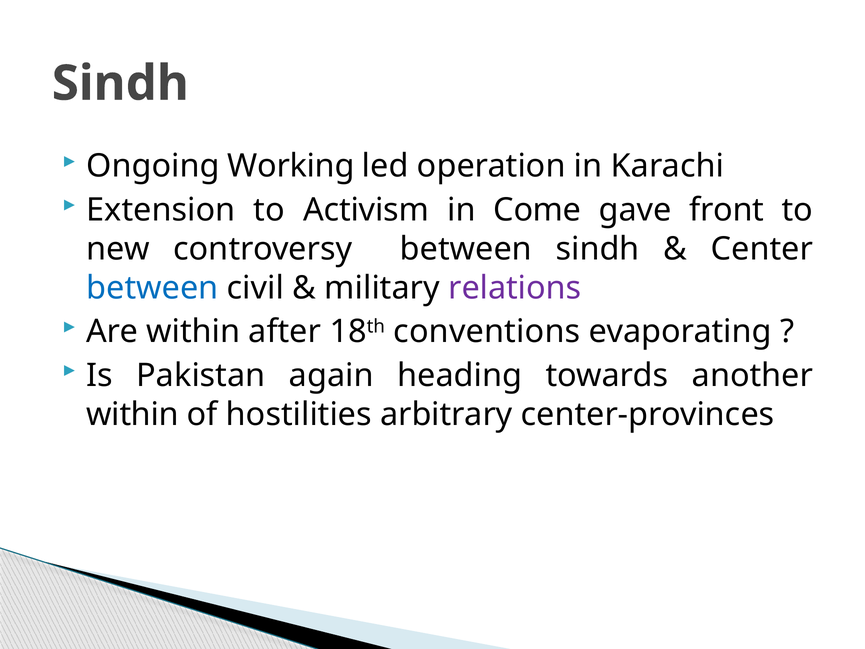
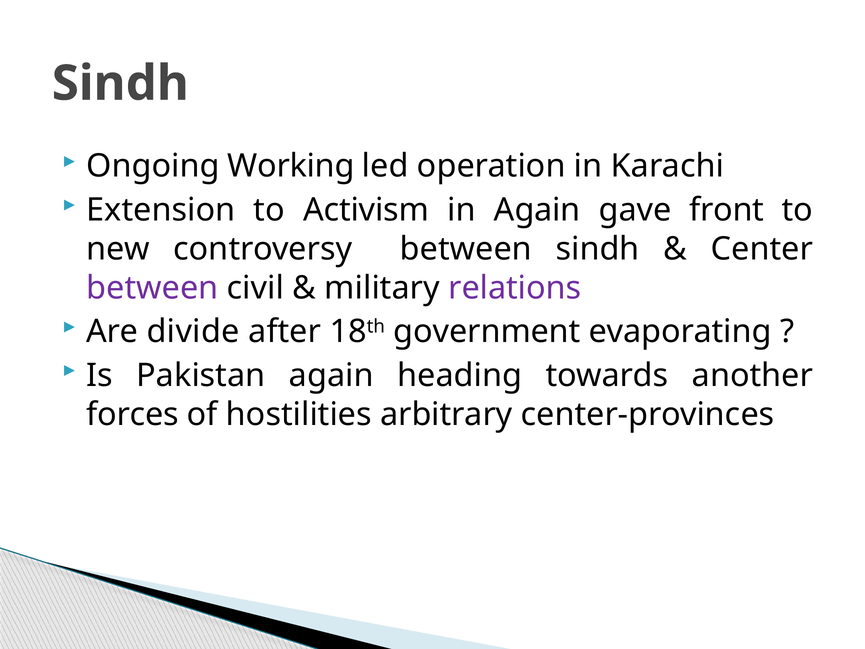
in Come: Come -> Again (537, 210)
between colour: blue -> purple (152, 288)
Are within: within -> divide (193, 332)
conventions: conventions -> government (487, 332)
within: within -> forces (132, 414)
